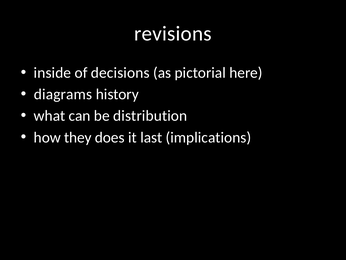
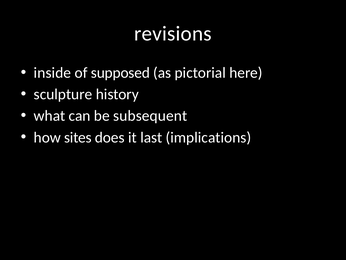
decisions: decisions -> supposed (120, 73)
diagrams: diagrams -> sculpture (63, 94)
distribution: distribution -> subsequent (150, 116)
they: they -> sites (78, 137)
